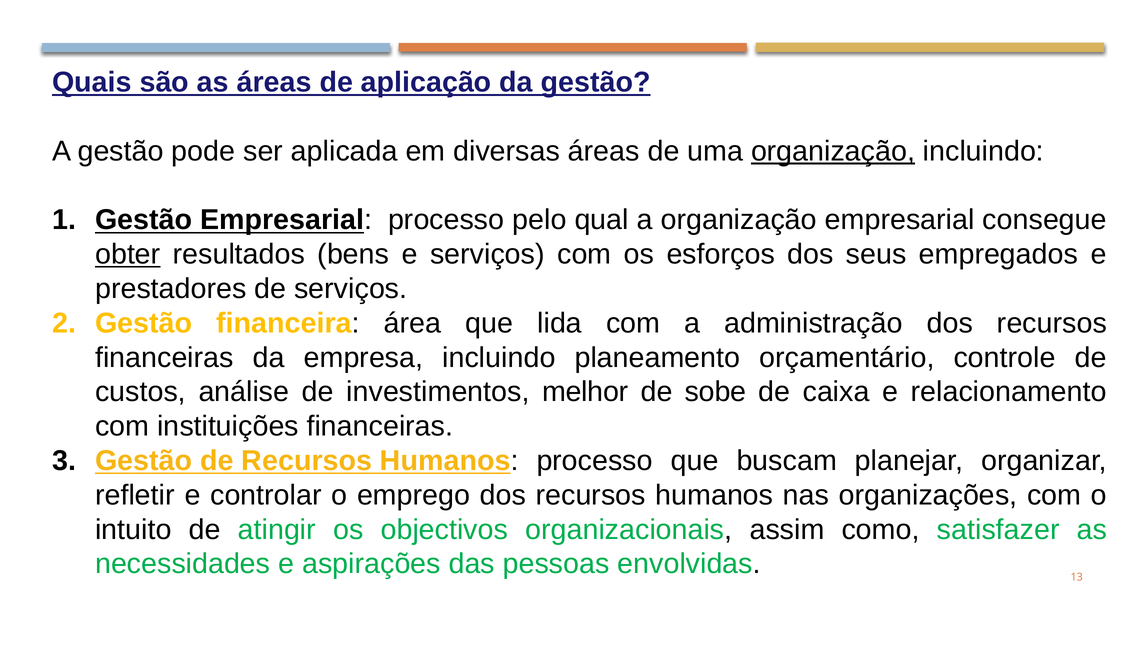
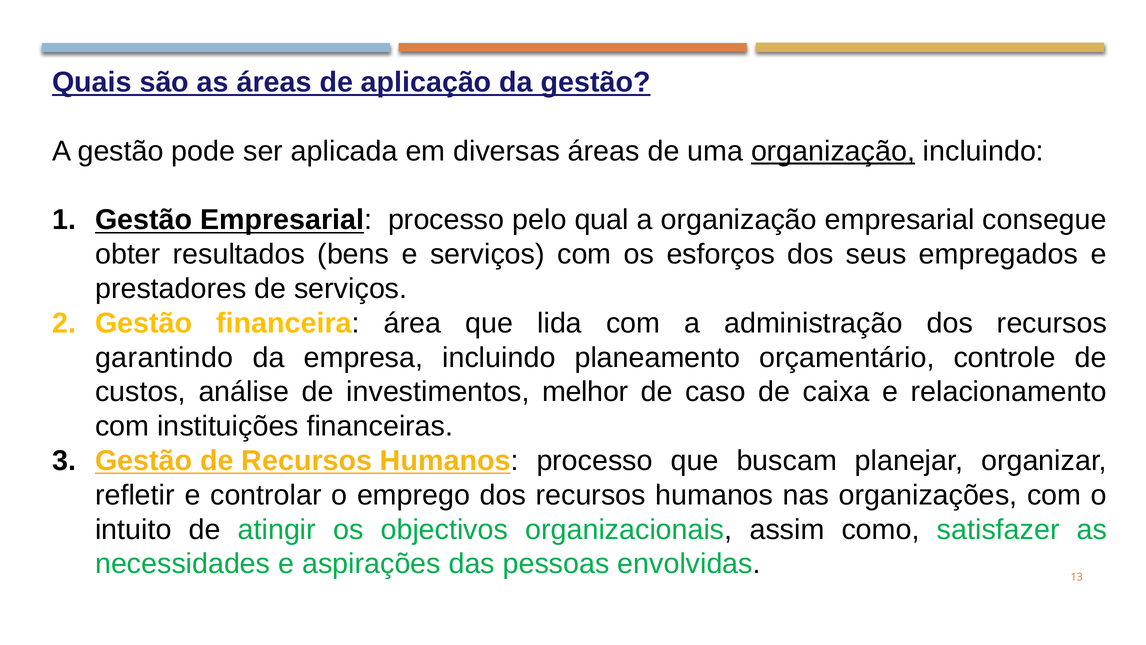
obter underline: present -> none (128, 254)
financeiras: financeiras -> garantindo (164, 357)
sobe: sobe -> caso (715, 392)
